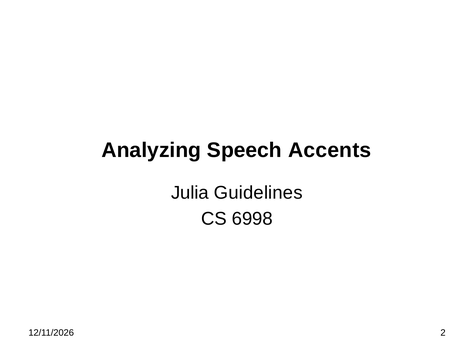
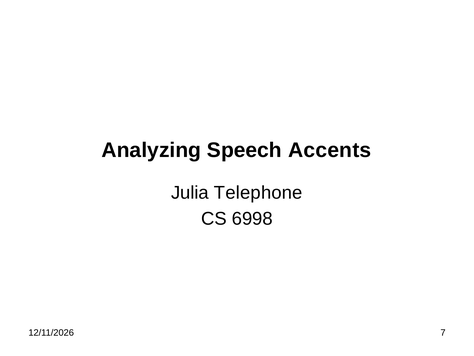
Guidelines: Guidelines -> Telephone (258, 192)
2: 2 -> 7 (443, 332)
